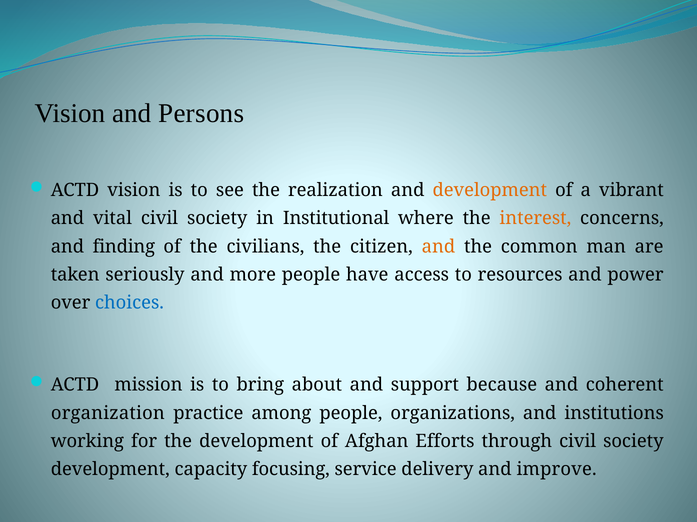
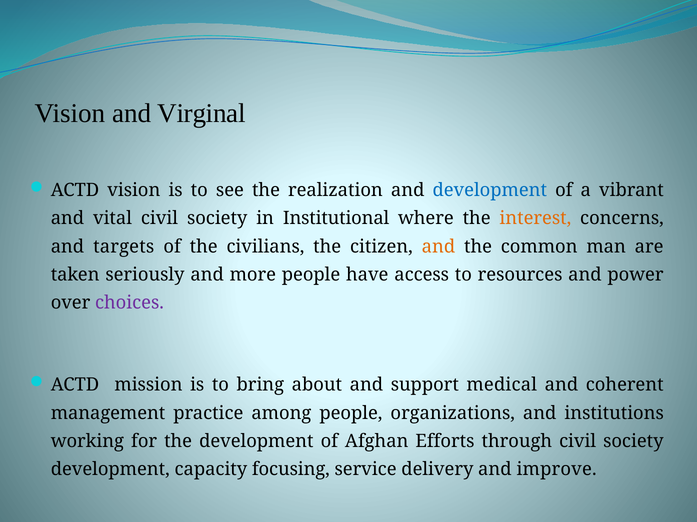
Persons: Persons -> Virginal (202, 113)
development colour: orange -> blue (490, 190)
finding: finding -> targets (124, 247)
choices colour: blue -> purple (129, 303)
because: because -> medical (502, 385)
organization: organization -> management (108, 414)
